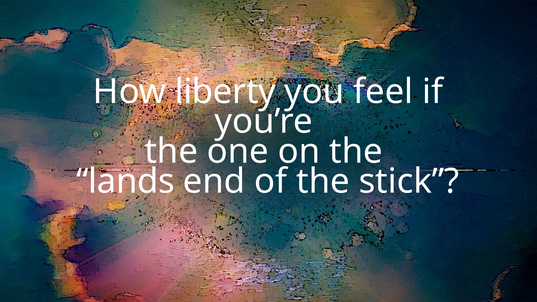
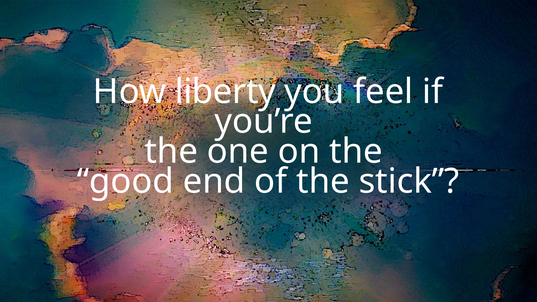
lands: lands -> good (125, 181)
